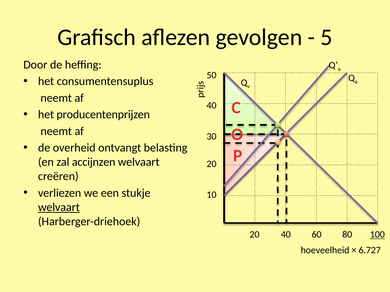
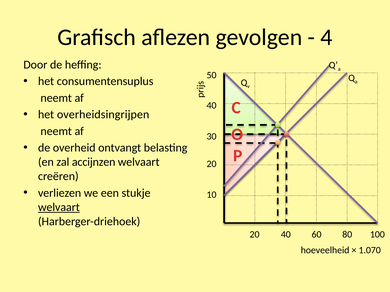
5: 5 -> 4 (326, 37)
producentenprijzen: producentenprijzen -> overheidsingrijpen (103, 115)
100 underline: present -> none (377, 235)
6.727: 6.727 -> 1.070 (370, 251)
